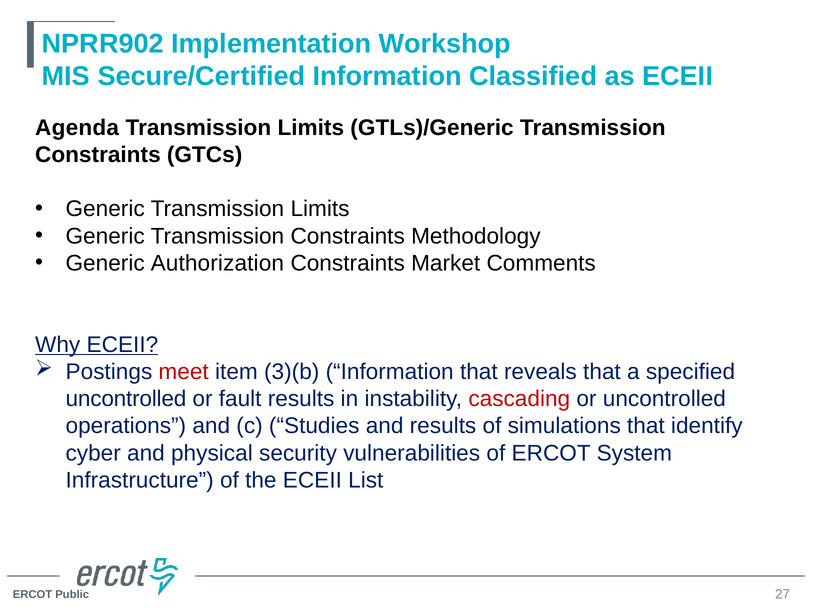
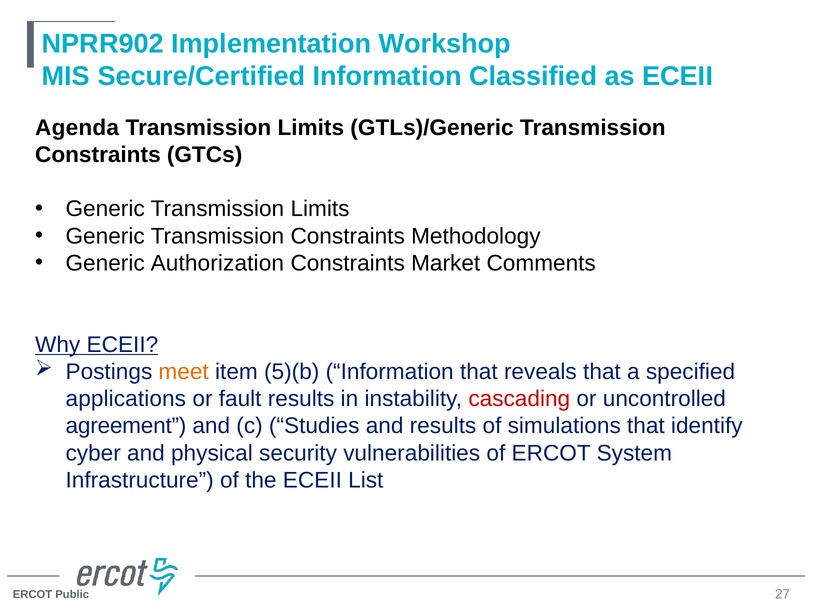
meet colour: red -> orange (184, 372)
3)(b: 3)(b -> 5)(b (292, 372)
uncontrolled: uncontrolled -> applications (126, 399)
operations: operations -> agreement (126, 426)
